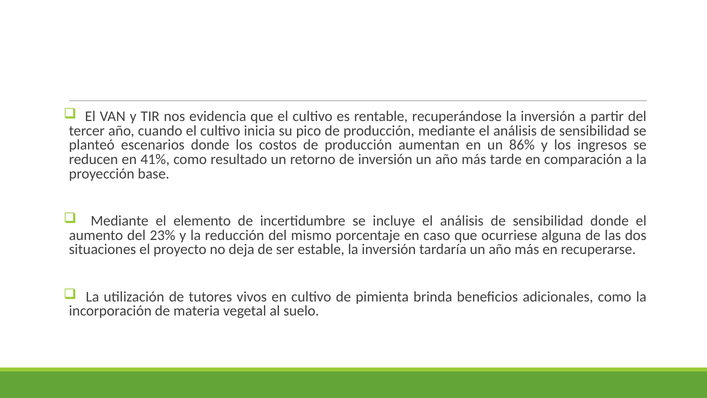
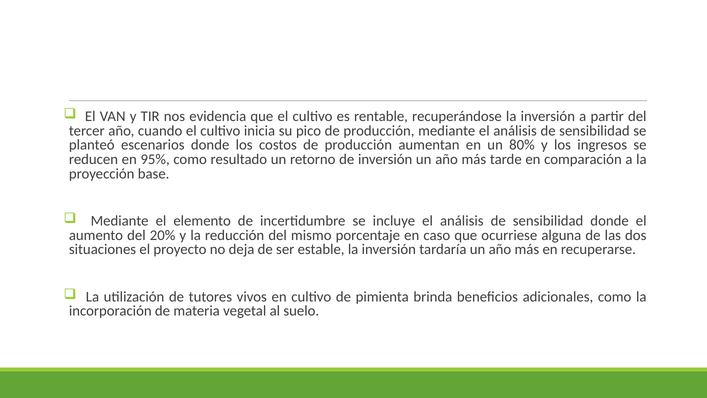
86%: 86% -> 80% (522, 145)
41%: 41% -> 95% (155, 159)
23%: 23% -> 20% (163, 235)
